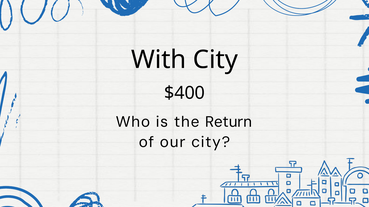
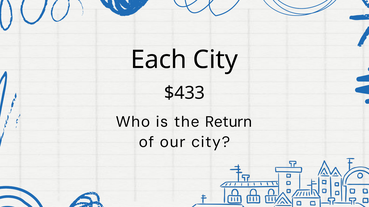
With: With -> Each (159, 60)
$400: $400 -> $433 (185, 93)
